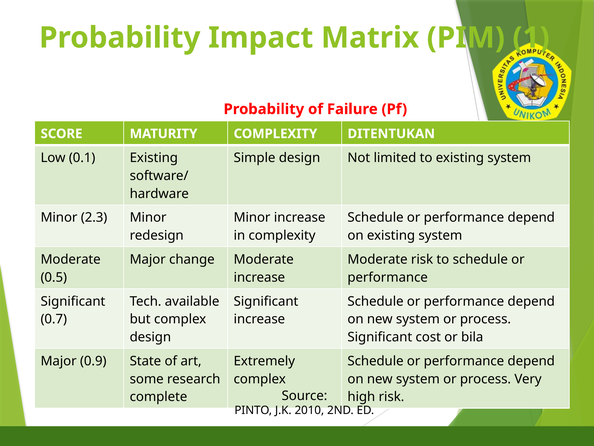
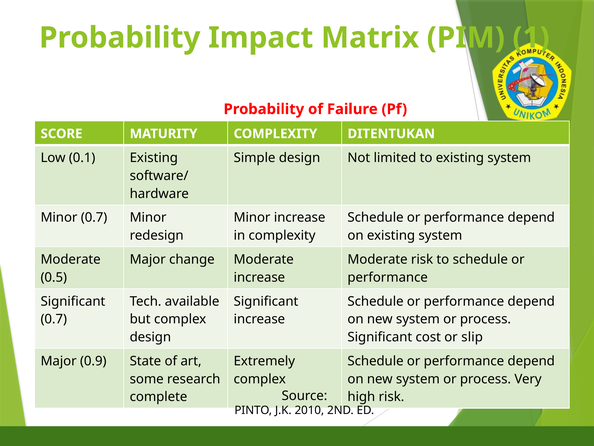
Minor 2.3: 2.3 -> 0.7 (94, 217)
bila: bila -> slip (472, 337)
